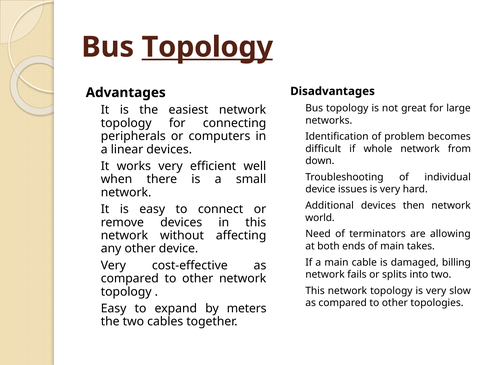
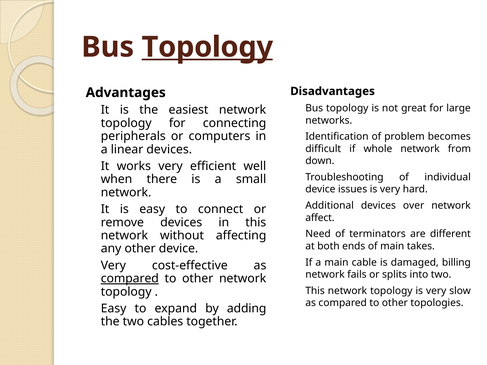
then: then -> over (414, 206)
world: world -> affect (320, 218)
allowing: allowing -> different (450, 234)
compared underline: none -> present (130, 279)
meters: meters -> adding (247, 309)
